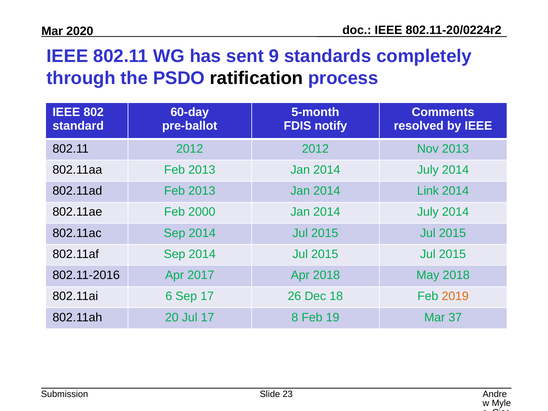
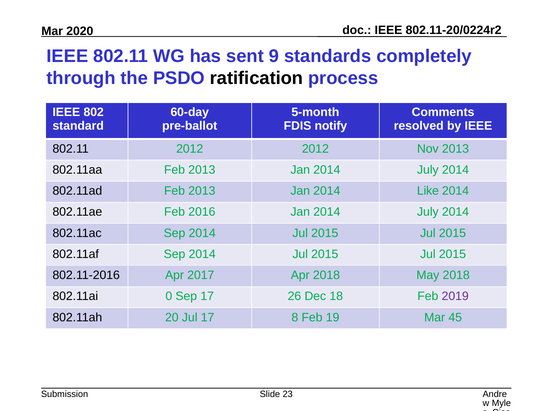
Link: Link -> Like (428, 191)
2000: 2000 -> 2016 (202, 212)
6: 6 -> 0 (169, 296)
2019 colour: orange -> purple (455, 296)
37: 37 -> 45 (455, 317)
